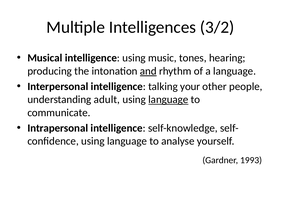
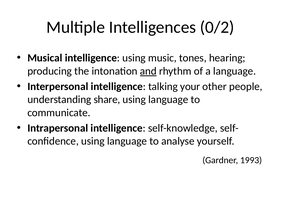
3/2: 3/2 -> 0/2 (217, 27)
adult: adult -> share (107, 99)
language underline: present -> none (168, 99)
